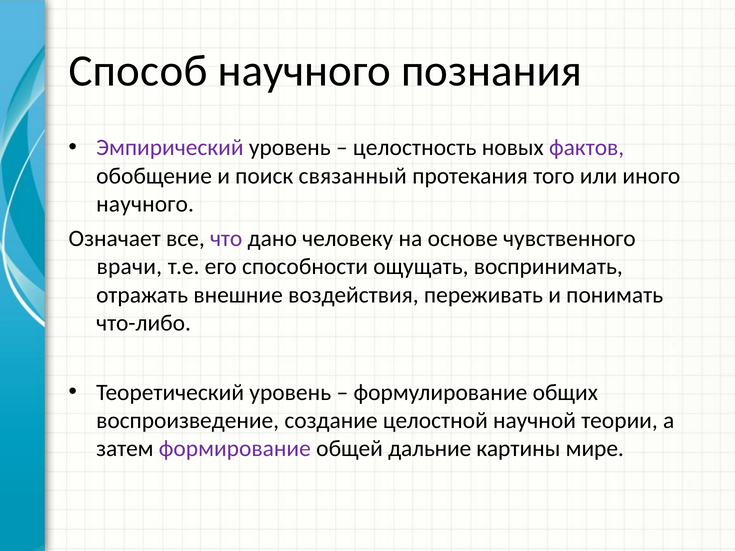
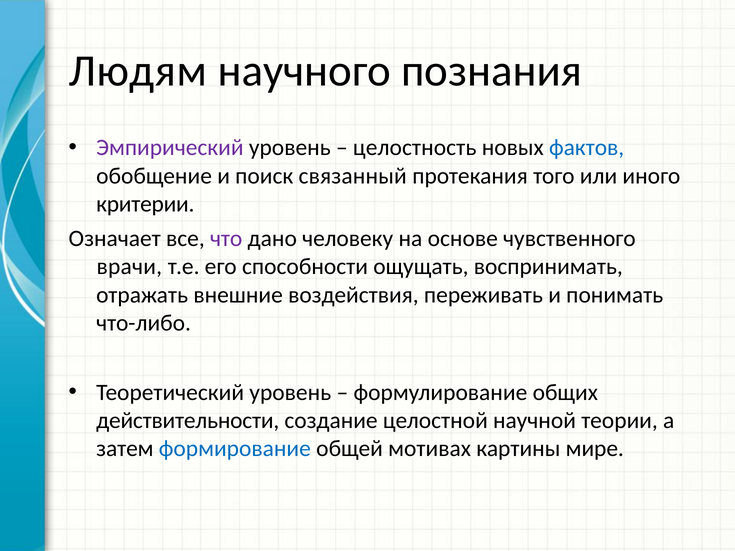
Способ: Способ -> Людям (138, 71)
фактов colour: purple -> blue (587, 148)
научного: научного -> критерии (145, 204)
воспроизведение: воспроизведение -> действительности (188, 421)
формирование colour: purple -> blue (235, 449)
дальние: дальние -> мотивах (430, 449)
